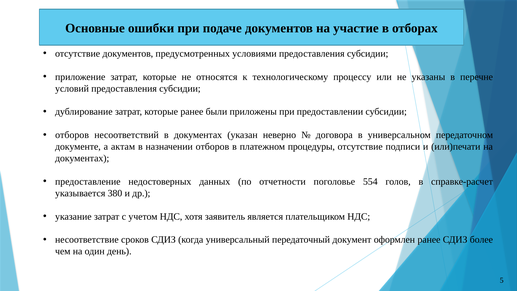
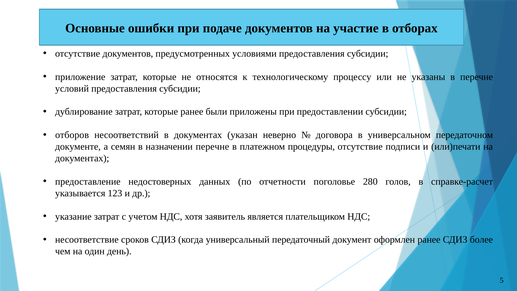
актам: актам -> семян (123, 147)
назначении отборов: отборов -> перечне (212, 147)
554: 554 -> 280 (370, 181)
380: 380 -> 123 (115, 193)
